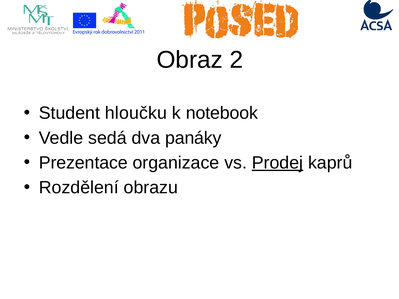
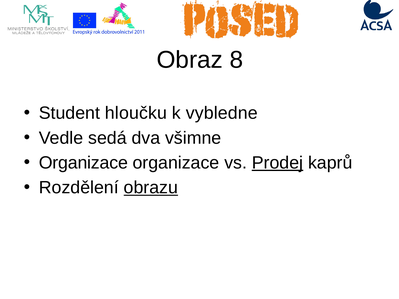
2: 2 -> 8 (236, 60)
notebook: notebook -> vybledne (222, 113)
panáky: panáky -> všimne (193, 138)
Prezentace: Prezentace -> Organizace (83, 163)
obrazu underline: none -> present (151, 188)
